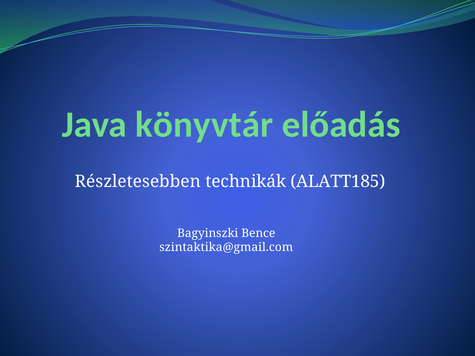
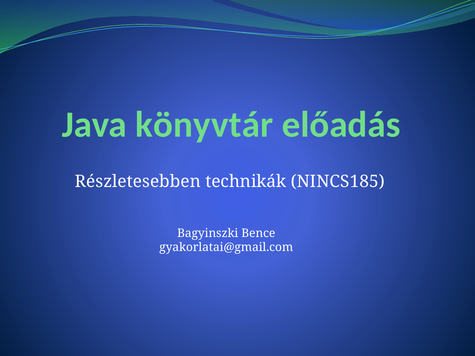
ALATT185: ALATT185 -> NINCS185 (338, 182)
szintaktika@gmail.com: szintaktika@gmail.com -> gyakorlatai@gmail.com (226, 248)
